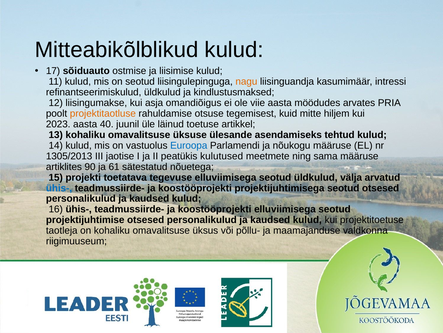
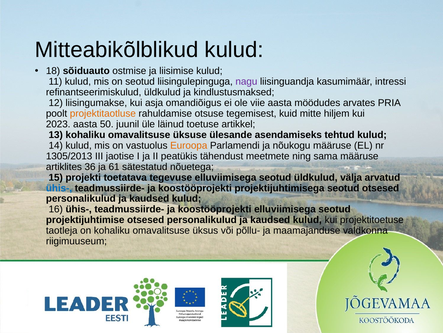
17: 17 -> 18 (53, 71)
nagu colour: orange -> purple (246, 81)
40: 40 -> 50 (107, 124)
Euroopa colour: blue -> orange (189, 145)
kulutused: kulutused -> tähendust (222, 156)
90: 90 -> 36 (90, 166)
